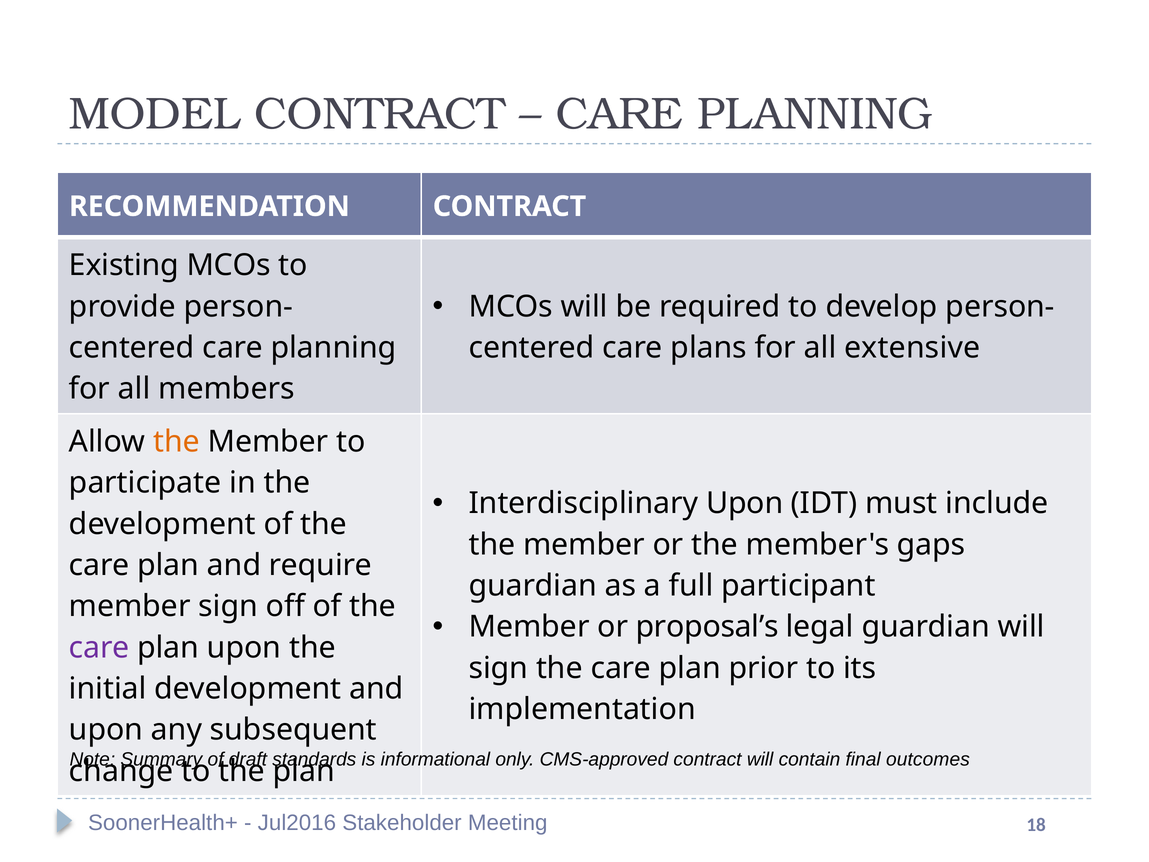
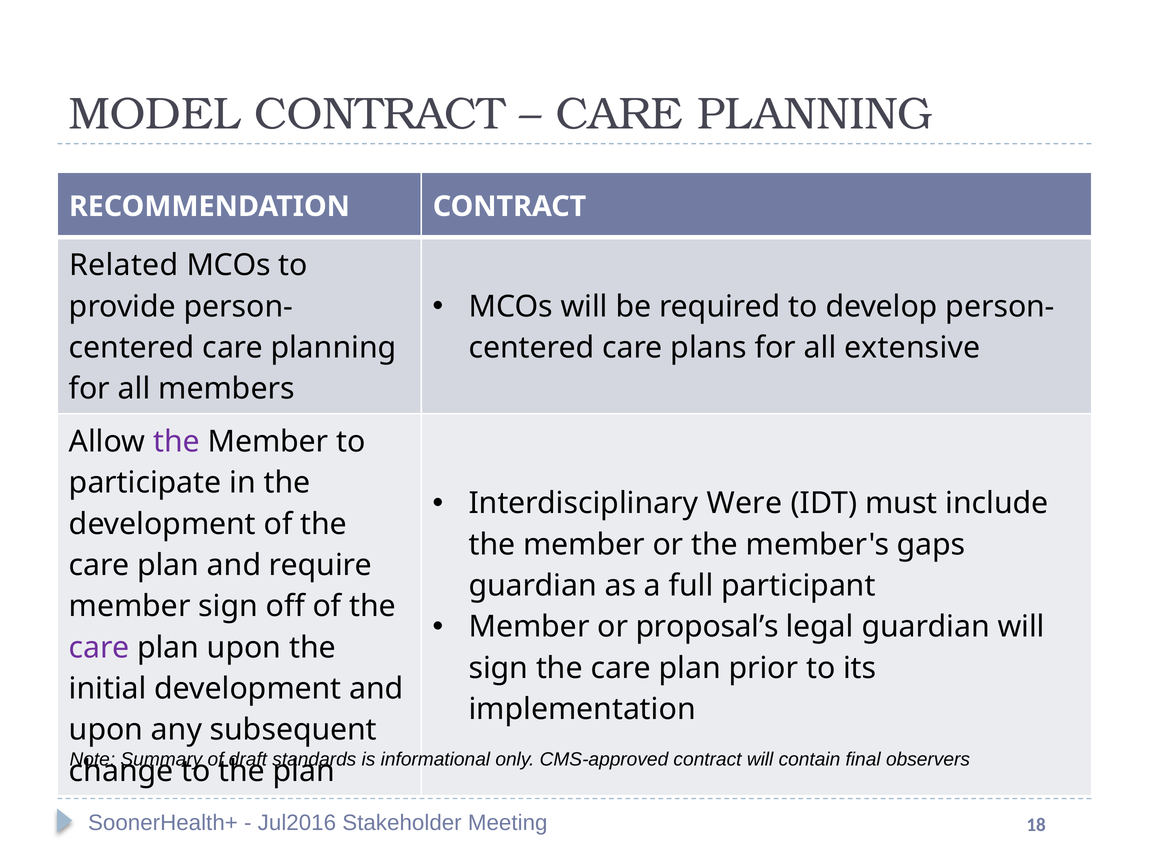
Existing: Existing -> Related (124, 265)
the colour: orange -> purple (176, 442)
Interdisciplinary Upon: Upon -> Were (744, 503)
outcomes: outcomes -> observers (928, 759)
